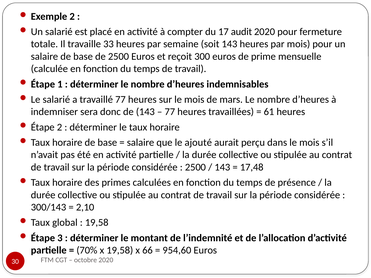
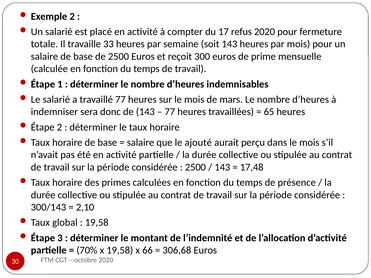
audit: audit -> refus (241, 32)
61: 61 -> 65 (269, 112)
954,60: 954,60 -> 306,68 (177, 250)
